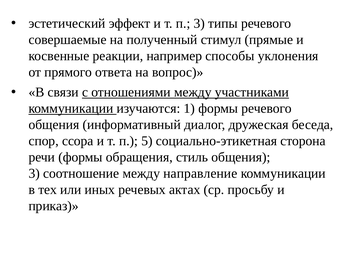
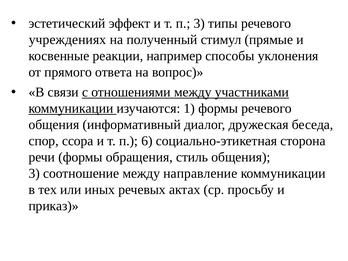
совершаемые: совершаемые -> учреждениях (67, 40)
5: 5 -> 6 (147, 141)
